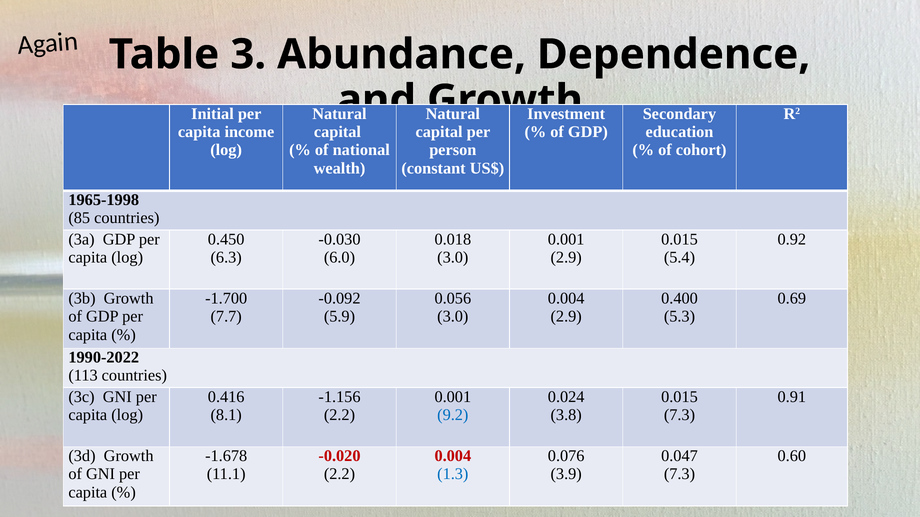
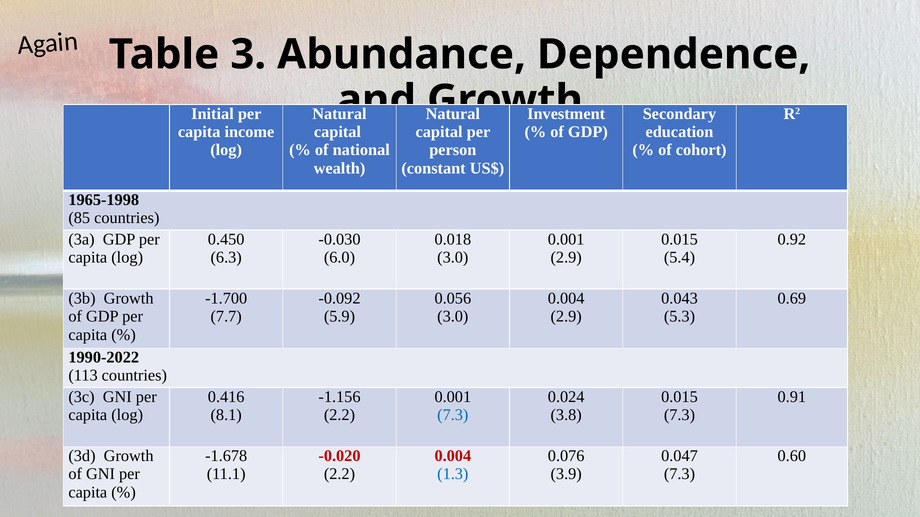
0.400: 0.400 -> 0.043 (680, 299)
9.2: 9.2 -> 7.3 (453, 415)
